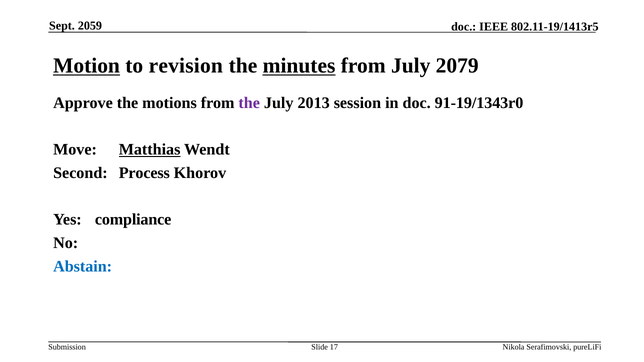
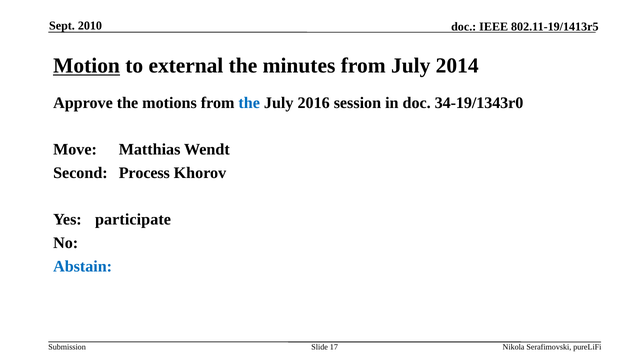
2059: 2059 -> 2010 (90, 26)
revision: revision -> external (186, 66)
minutes underline: present -> none (299, 66)
2079: 2079 -> 2014 (457, 66)
the colour: purple -> blue (249, 103)
2013: 2013 -> 2016 (314, 103)
91-19/1343r0: 91-19/1343r0 -> 34-19/1343r0 (479, 103)
Matthias underline: present -> none (150, 150)
compliance: compliance -> participate (133, 220)
